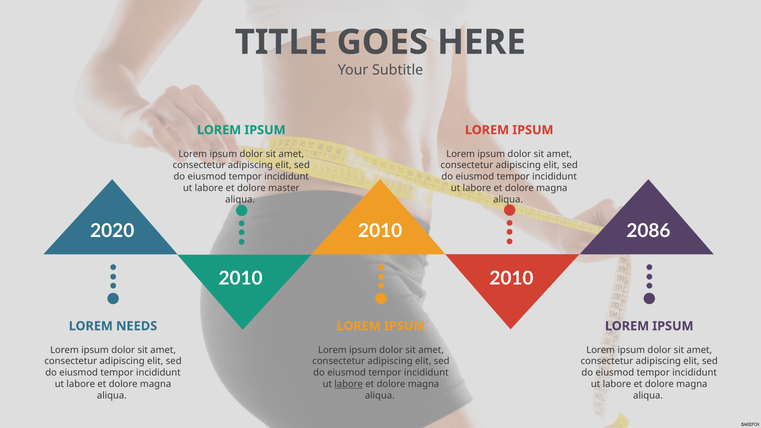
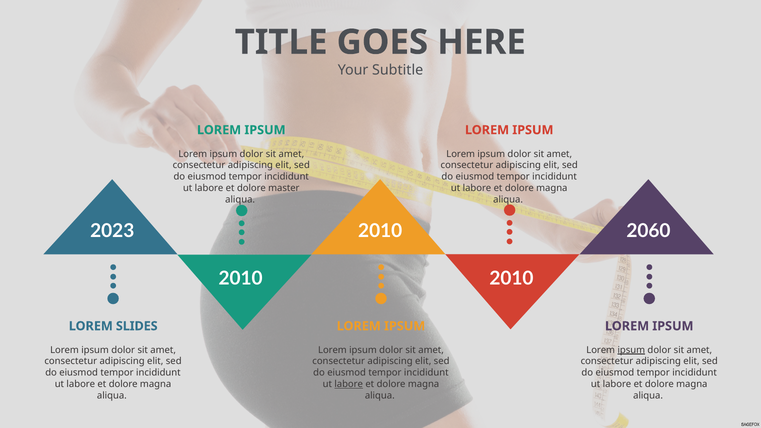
2020: 2020 -> 2023 (112, 231)
2086: 2086 -> 2060 (648, 231)
NEEDS: NEEDS -> SLIDES (137, 326)
ipsum underline: none -> present (631, 350)
